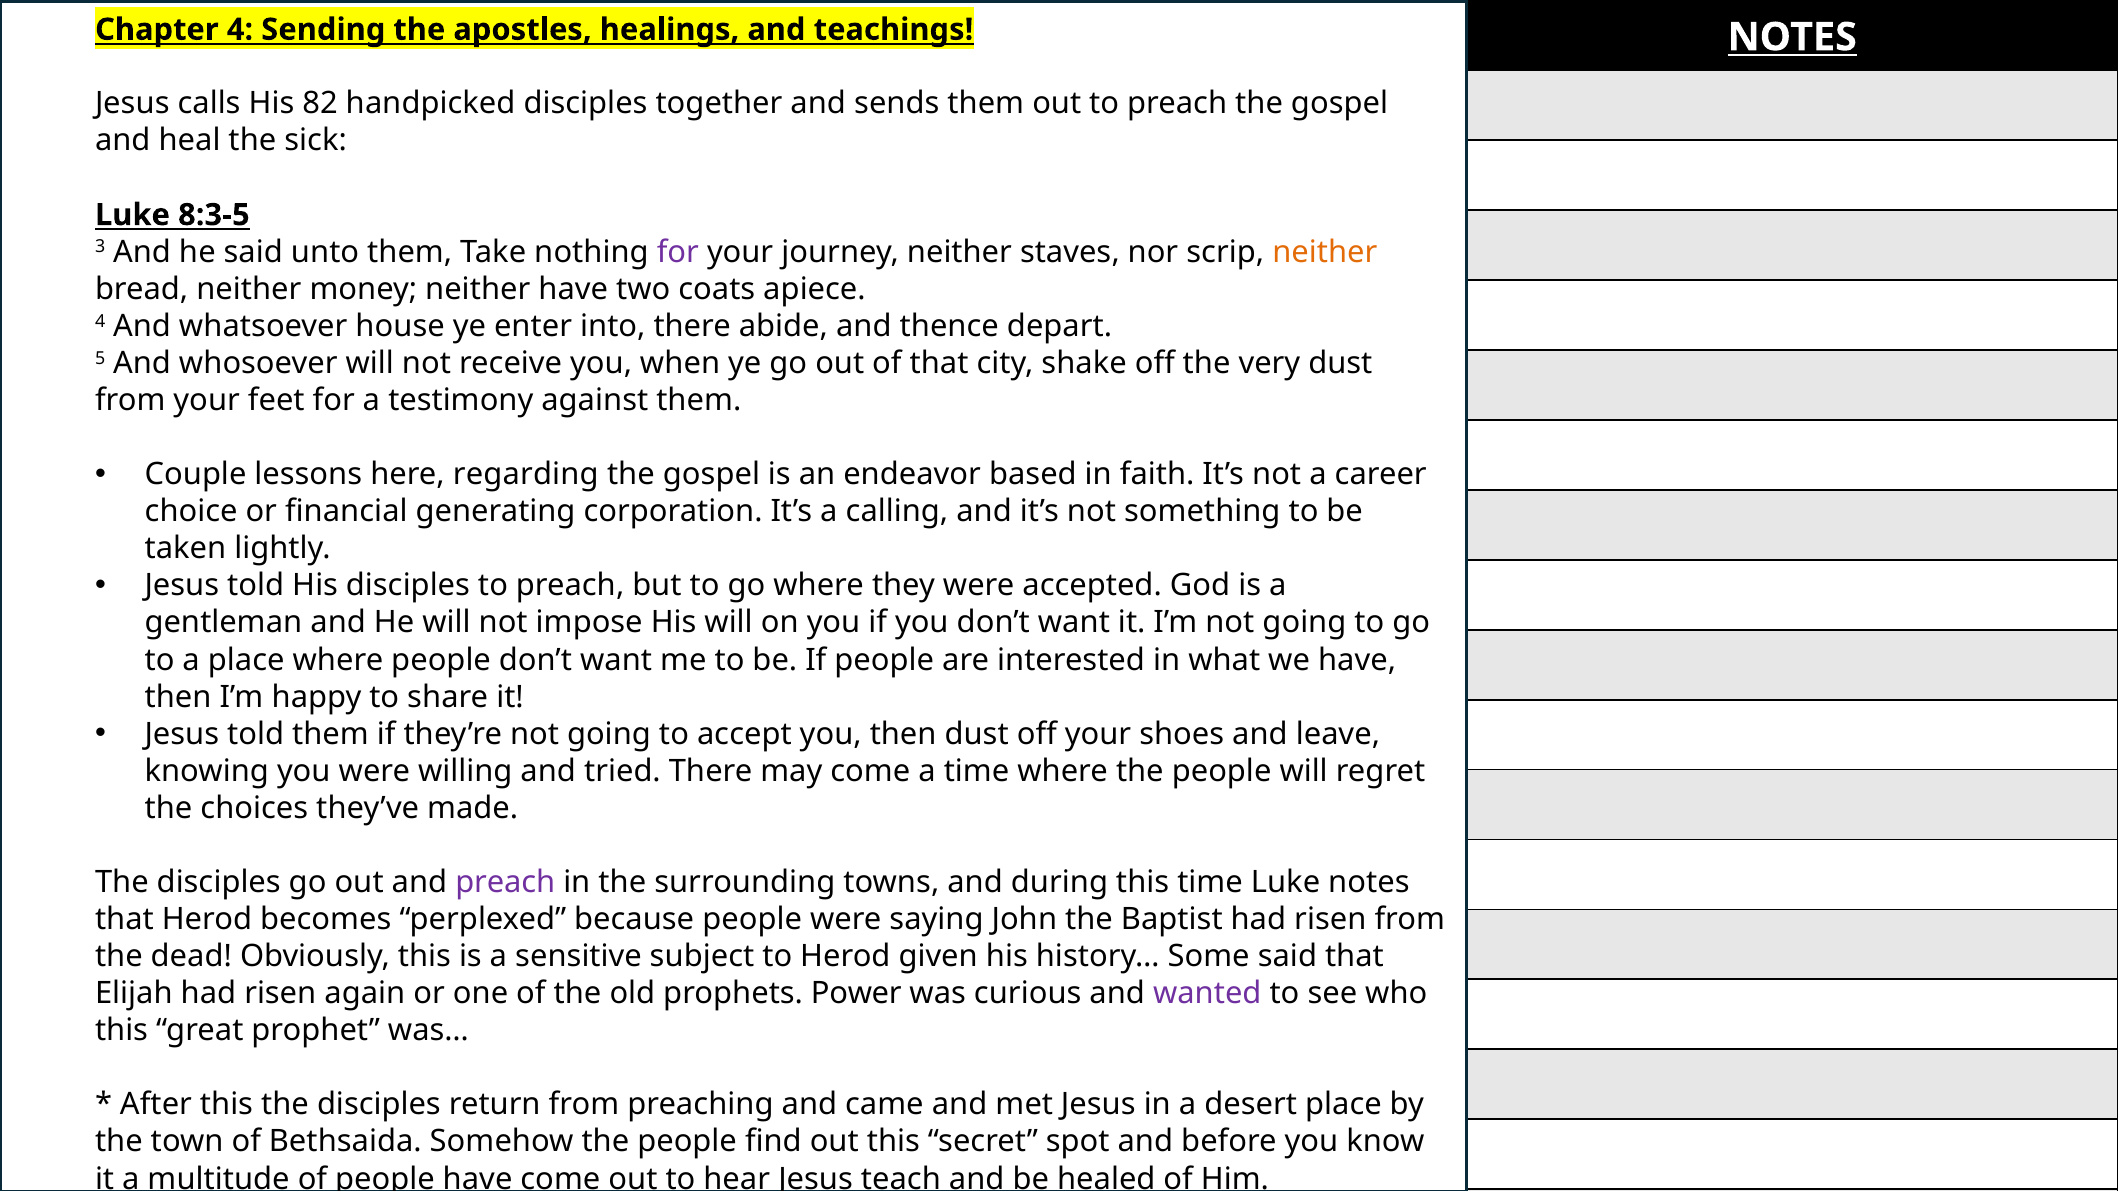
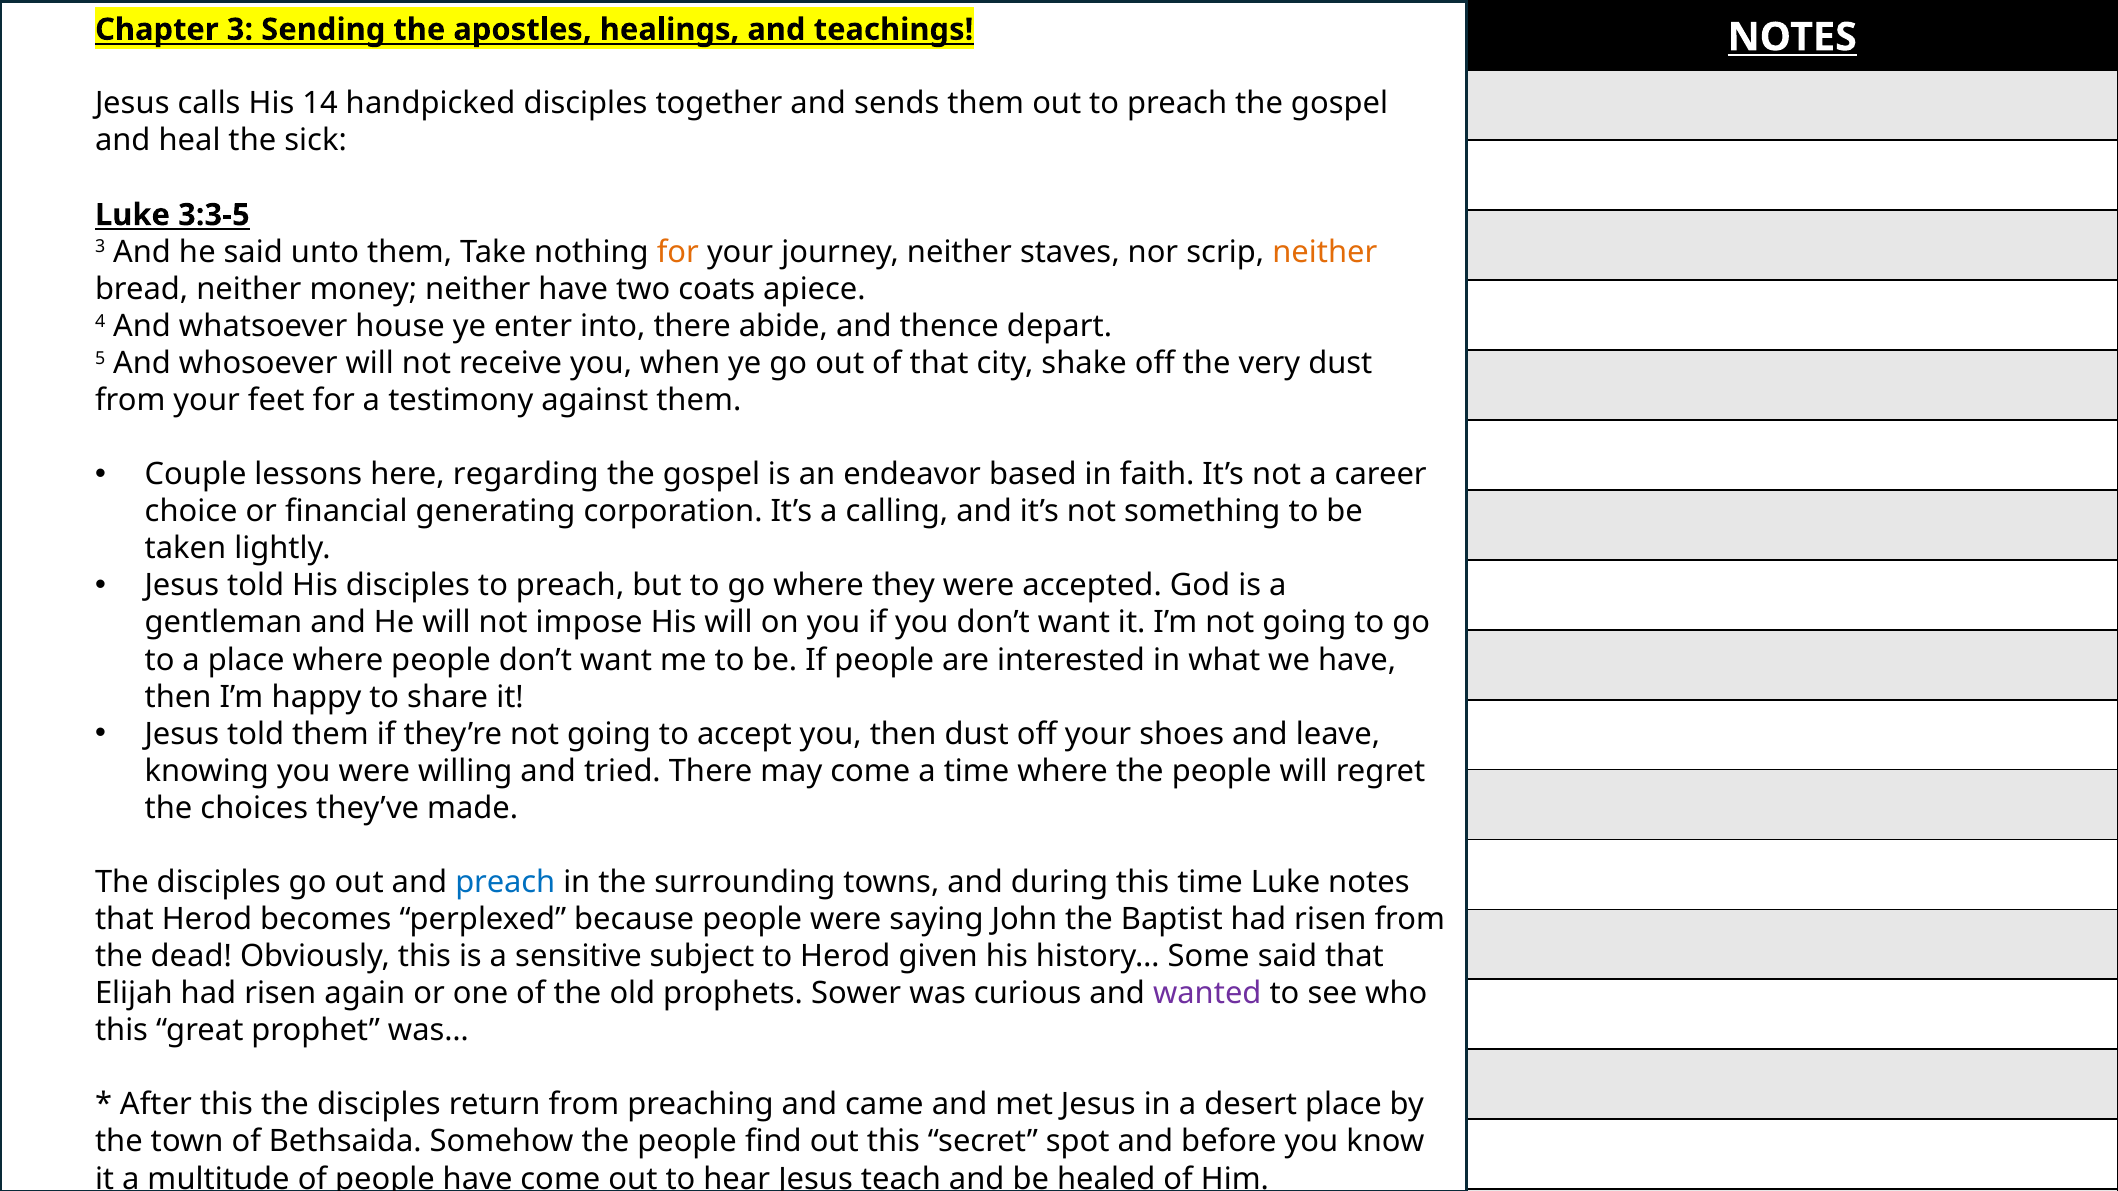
Chapter 4: 4 -> 3 (240, 30)
82: 82 -> 14 (320, 104)
8:3-5: 8:3-5 -> 3:3-5 (214, 215)
for colour: purple -> orange (678, 252)
preach colour: purple -> blue (505, 883)
Power: Power -> Sower (856, 994)
